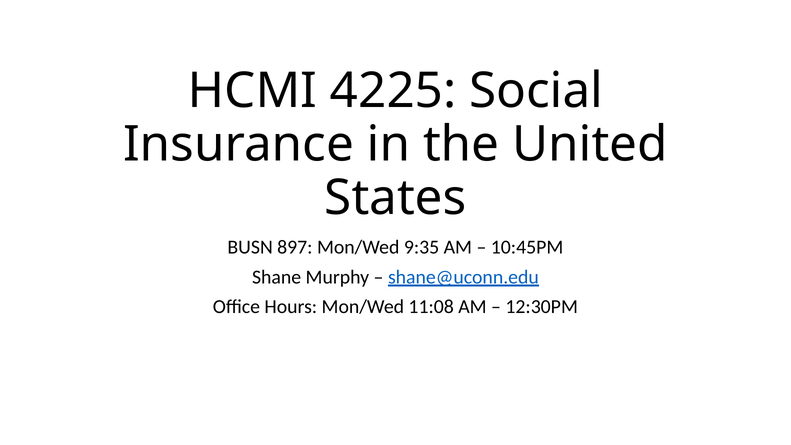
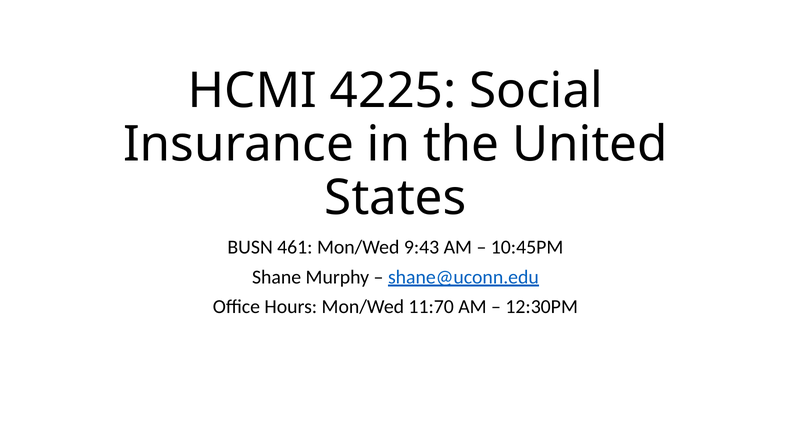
897: 897 -> 461 (295, 247)
9:35: 9:35 -> 9:43 (422, 247)
11:08: 11:08 -> 11:70 (431, 307)
